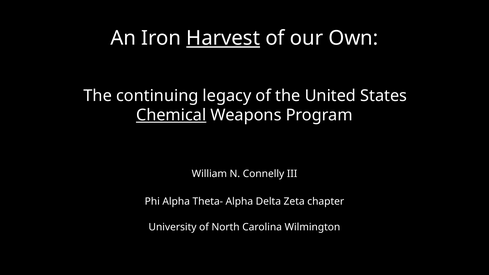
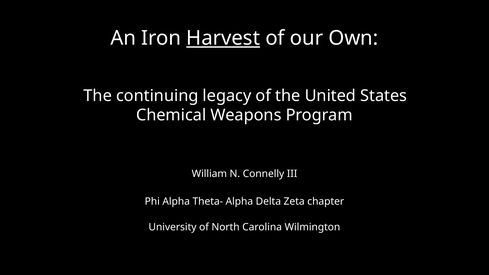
Chemical underline: present -> none (171, 115)
